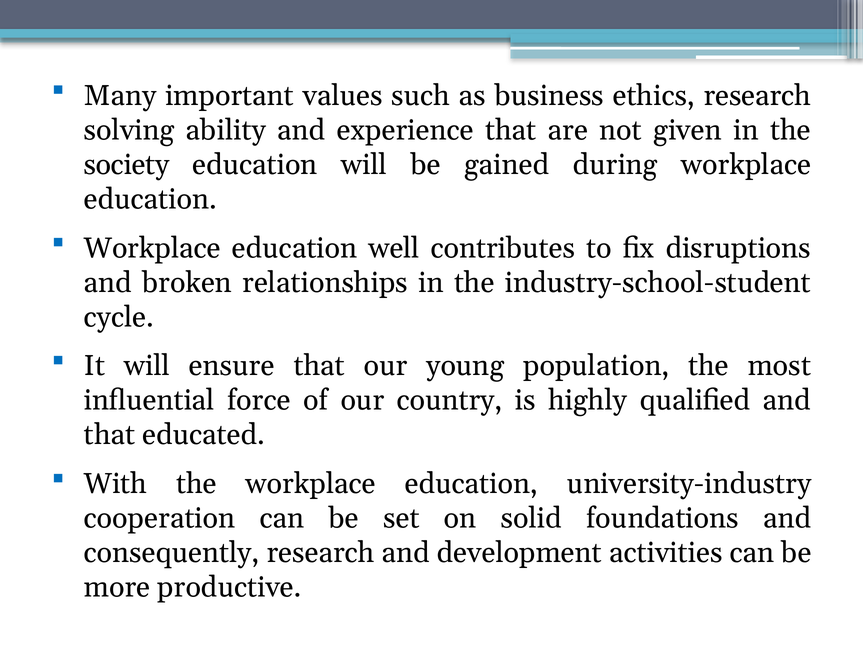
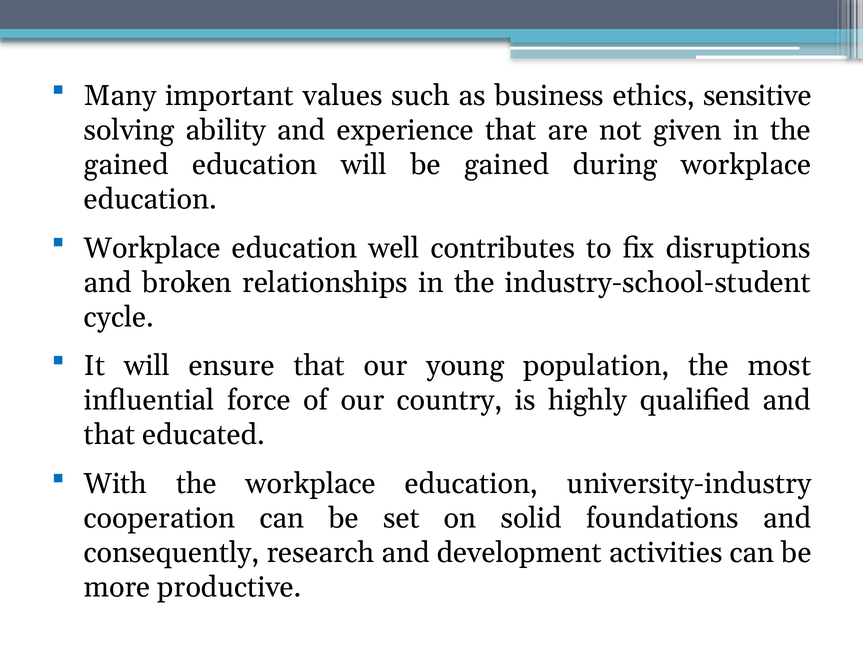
ethics research: research -> sensitive (757, 96)
society: society -> gained (126, 165)
